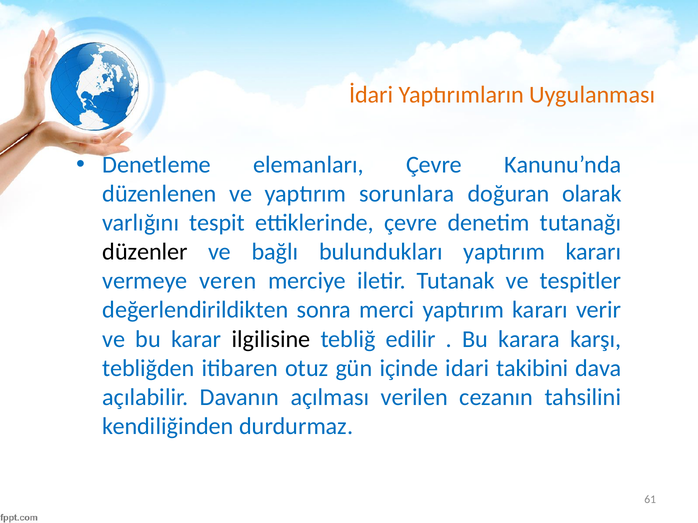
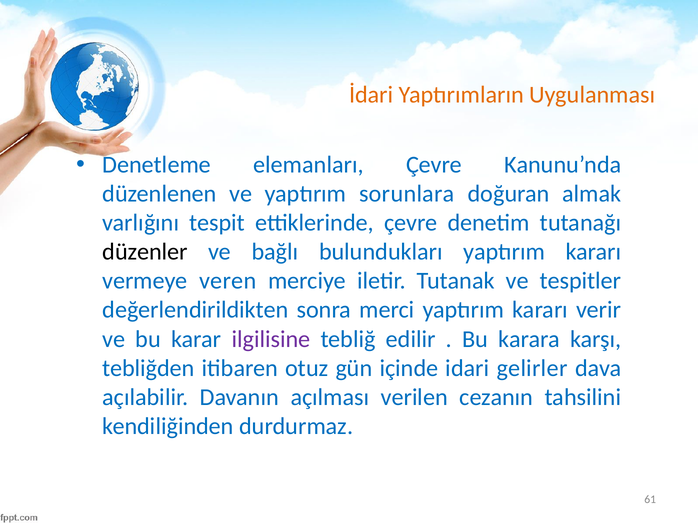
olarak: olarak -> almak (592, 194)
ilgilisine colour: black -> purple (271, 339)
takibini: takibini -> gelirler (532, 368)
